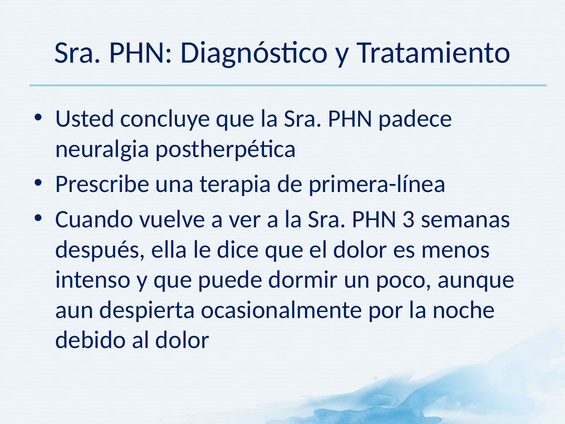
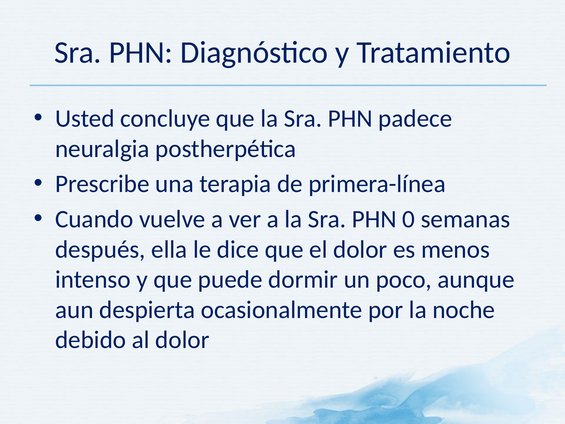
3: 3 -> 0 (409, 219)
